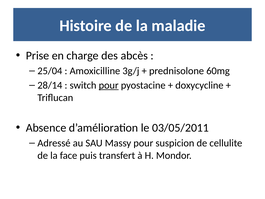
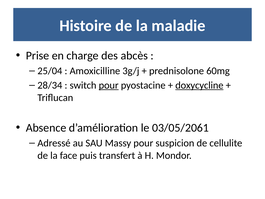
28/14: 28/14 -> 28/34 (50, 85)
doxycycline underline: none -> present (199, 85)
03/05/2011: 03/05/2011 -> 03/05/2061 (180, 128)
